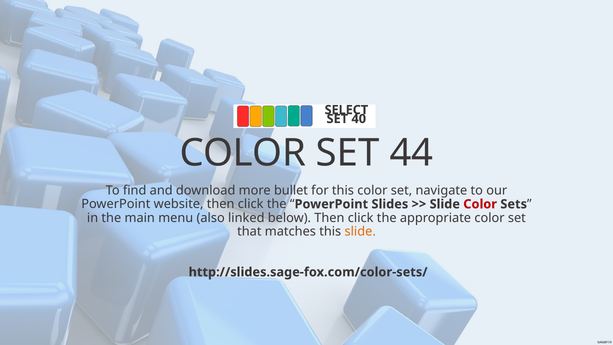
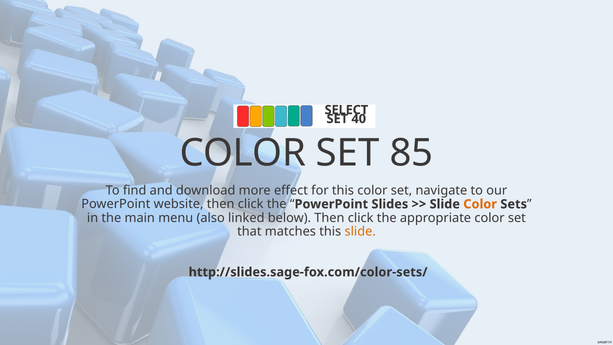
44: 44 -> 85 (411, 153)
bullet: bullet -> effect (291, 190)
Color colour: red -> orange (480, 204)
